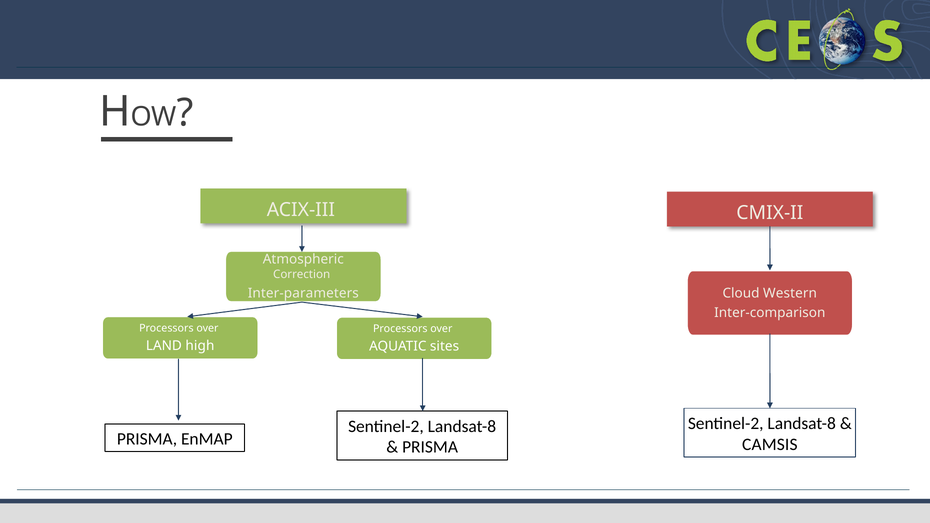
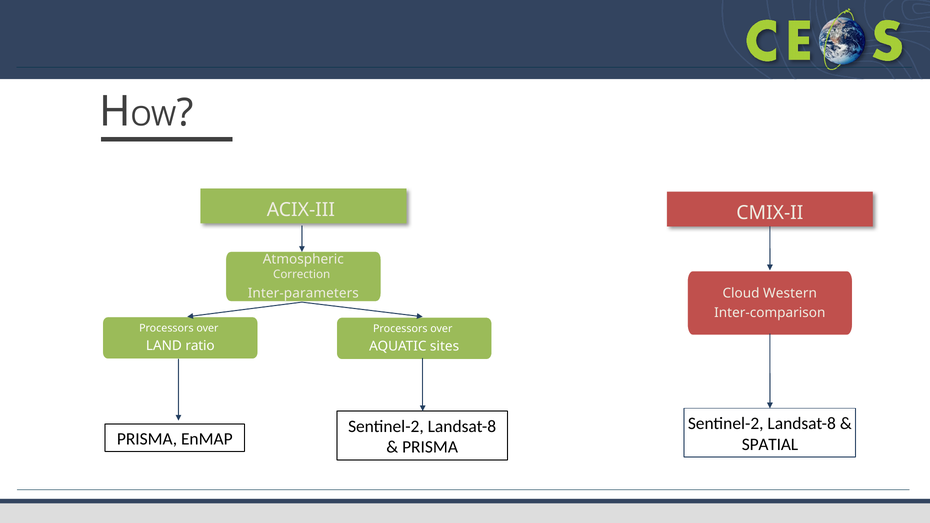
high: high -> ratio (200, 346)
CAMSIS: CAMSIS -> SPATIAL (770, 444)
